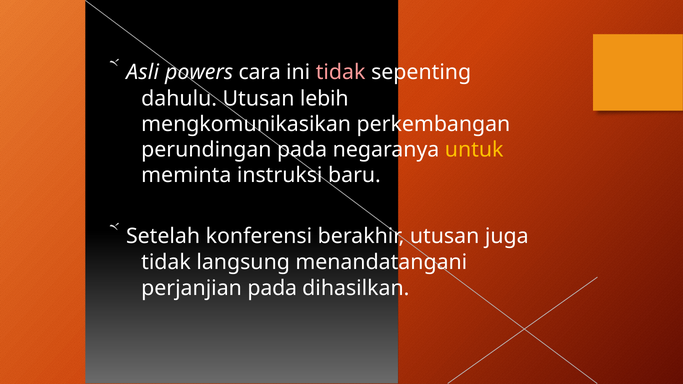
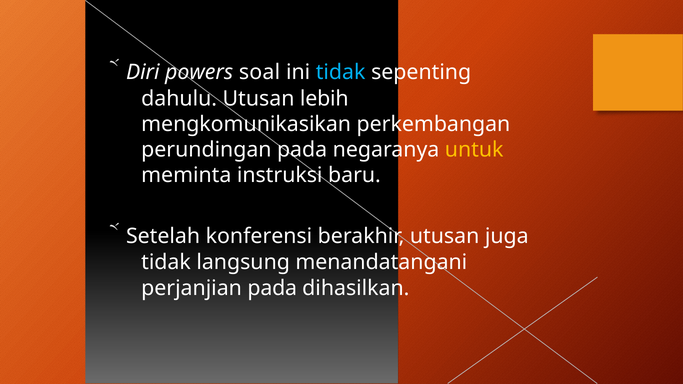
Asli: Asli -> Diri (143, 72)
cara: cara -> soal (260, 72)
tidak colour: pink -> light blue (341, 72)
